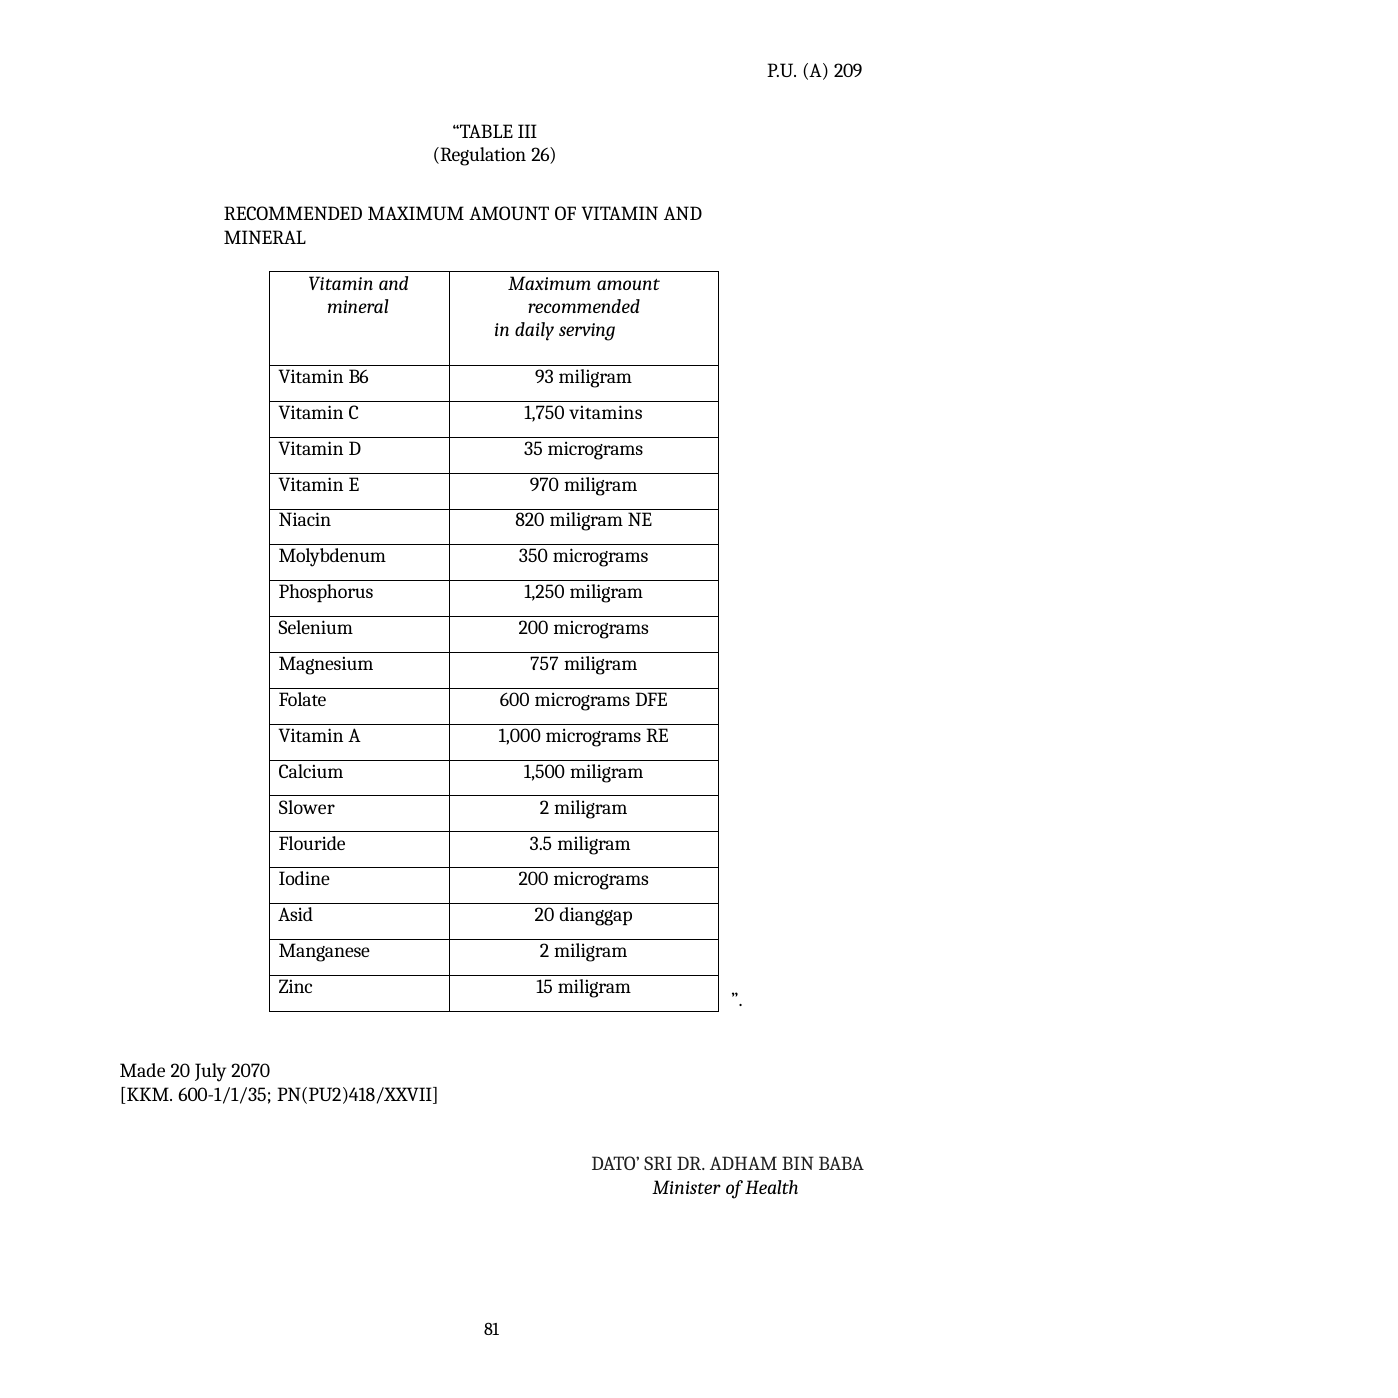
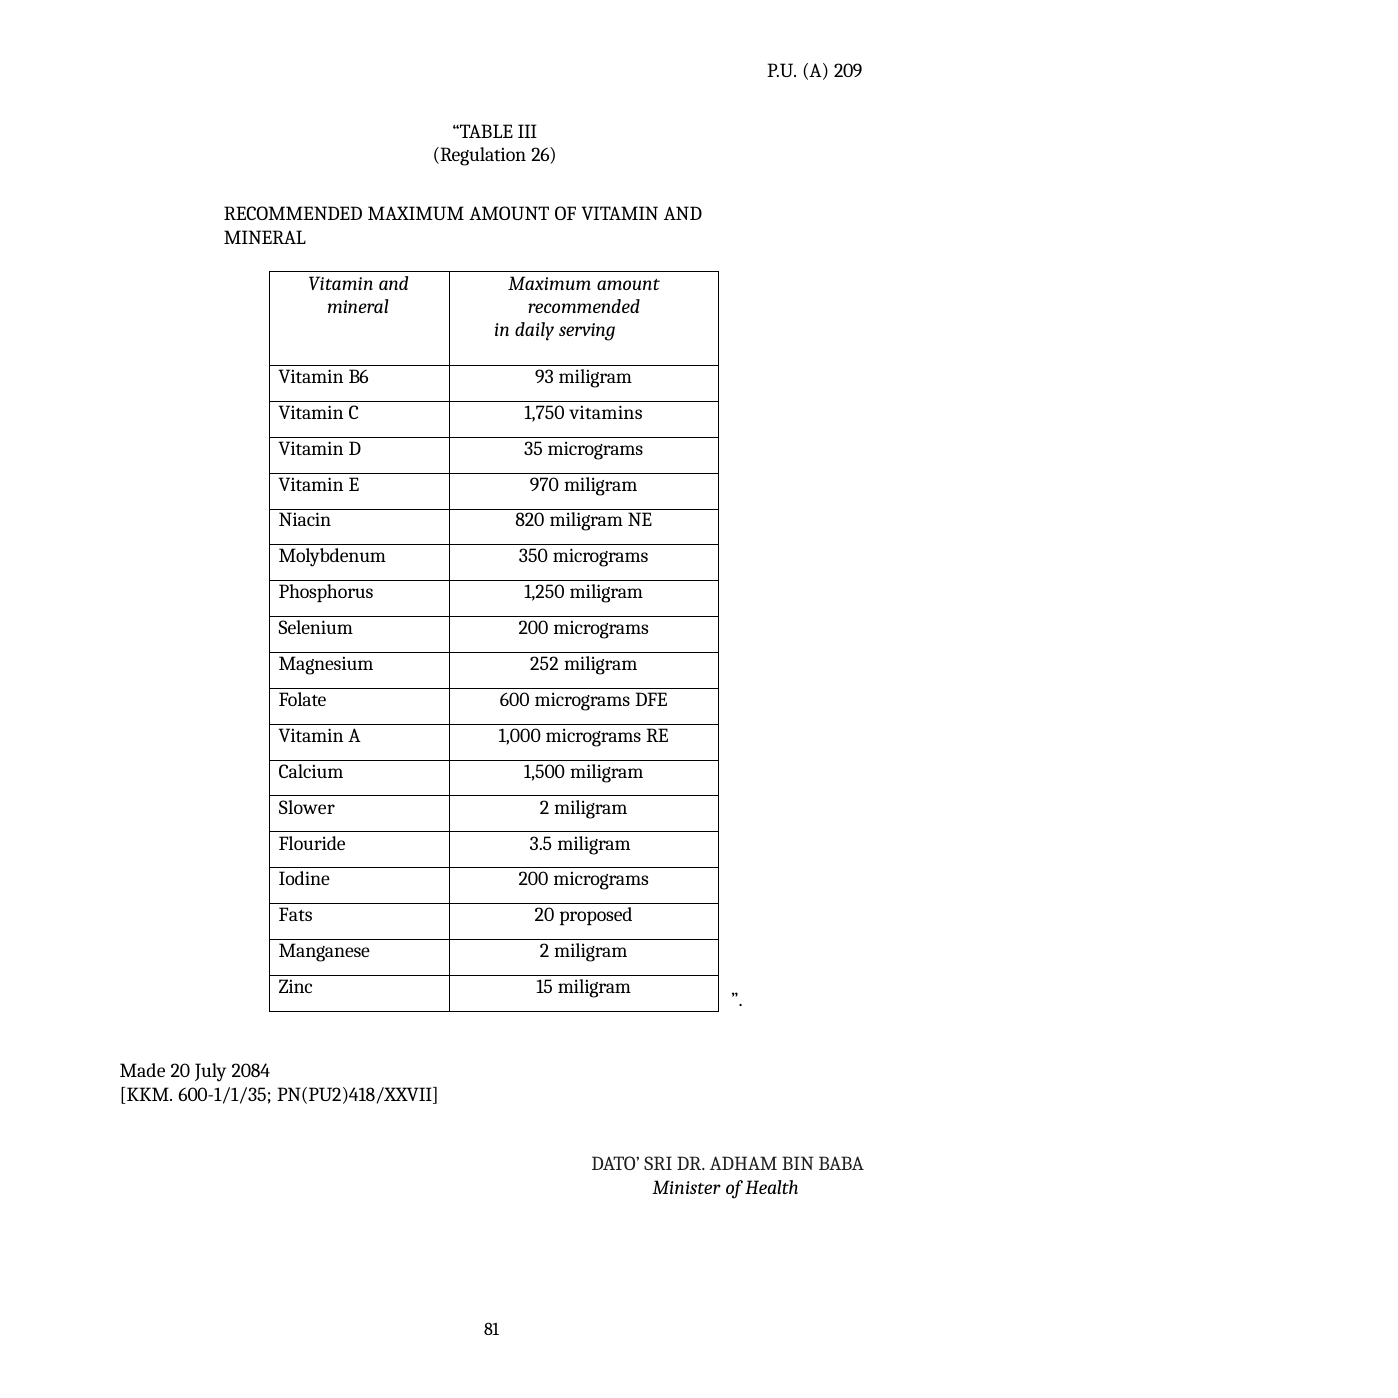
757: 757 -> 252 (544, 664)
Asid: Asid -> Fats (296, 915)
dianggap: dianggap -> proposed (596, 915)
2070: 2070 -> 2084 (251, 1071)
